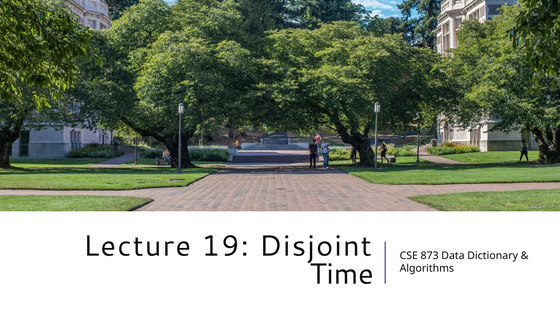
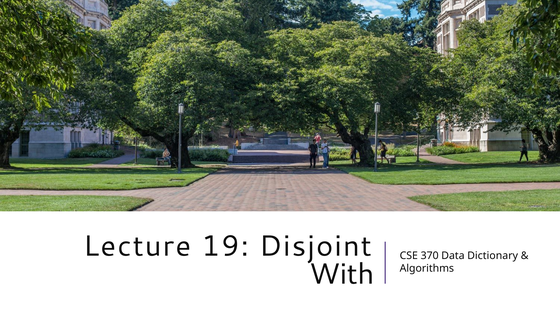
873: 873 -> 370 (430, 256)
Time: Time -> With (342, 274)
